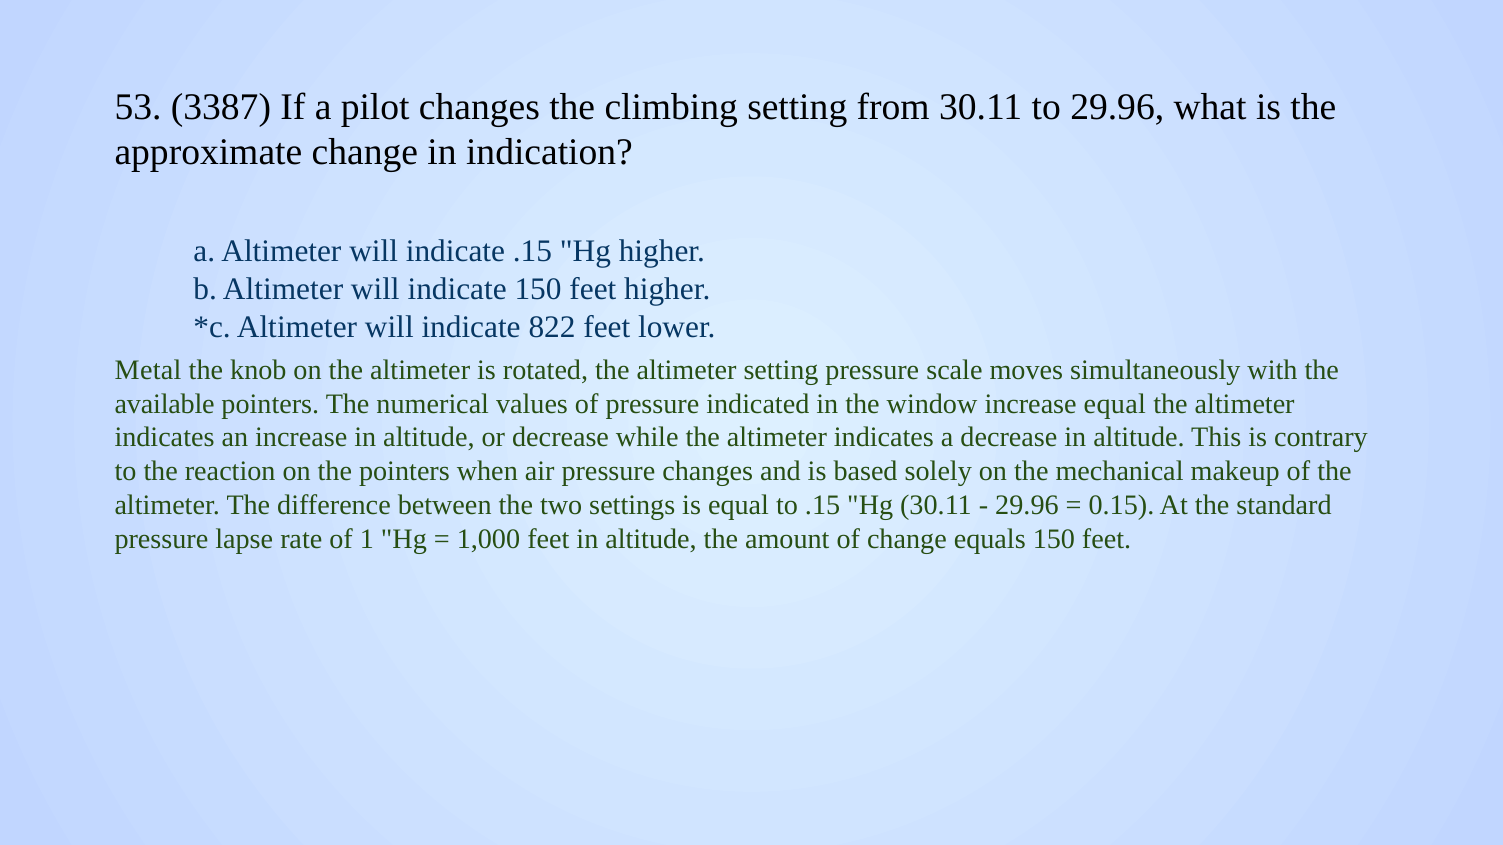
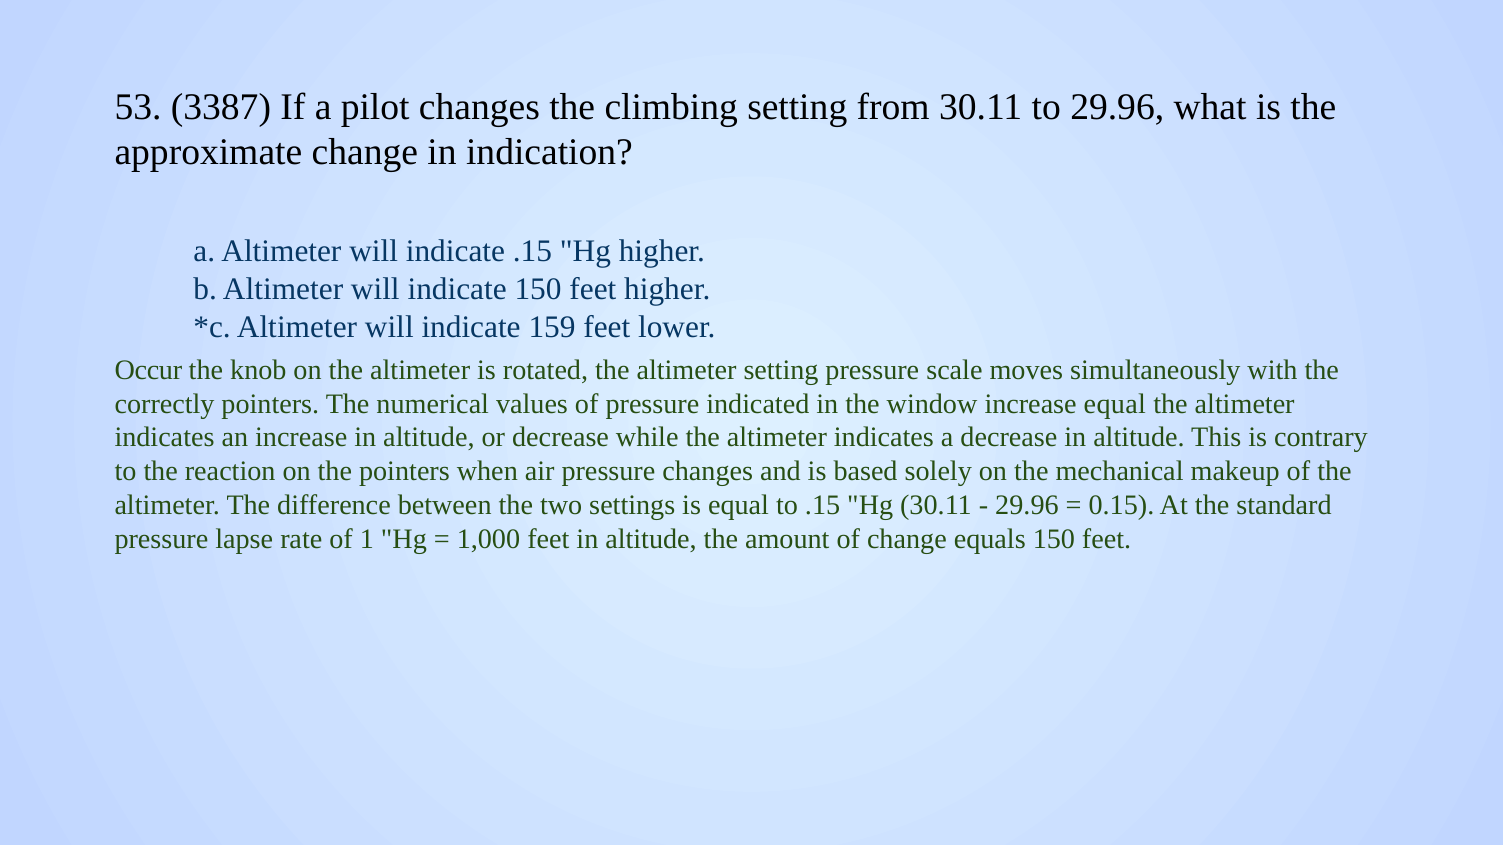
822: 822 -> 159 (552, 327)
Metal: Metal -> Occur (148, 370)
available: available -> correctly (165, 404)
